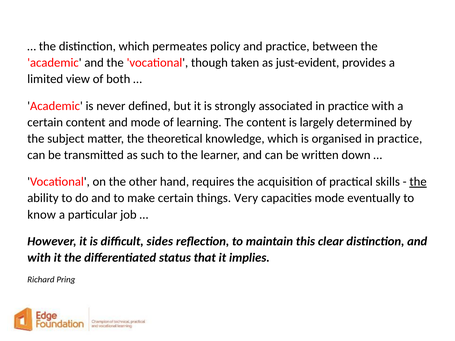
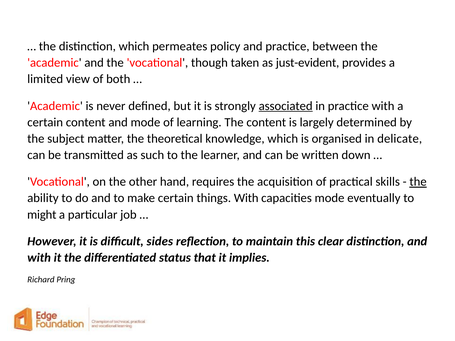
associated underline: none -> present (286, 106)
organised in practice: practice -> delicate (400, 139)
things Very: Very -> With (246, 198)
know: know -> might (42, 215)
